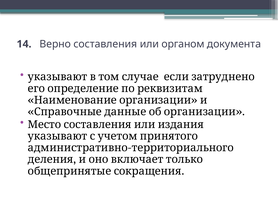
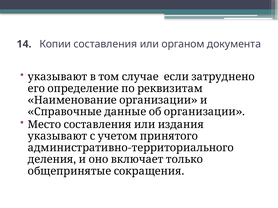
Верно: Верно -> Копии (55, 44)
